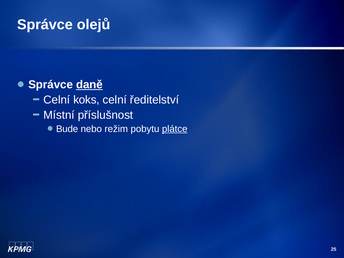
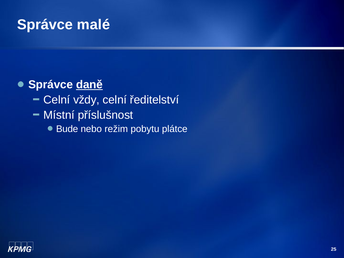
olejů: olejů -> malé (93, 25)
koks: koks -> vždy (86, 100)
plátce underline: present -> none (175, 129)
